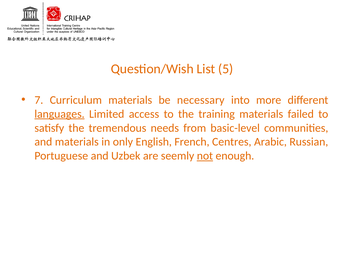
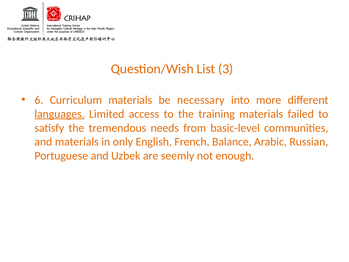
5: 5 -> 3 (226, 69)
7: 7 -> 6 (39, 100)
Centres: Centres -> Balance (232, 142)
not underline: present -> none (205, 156)
